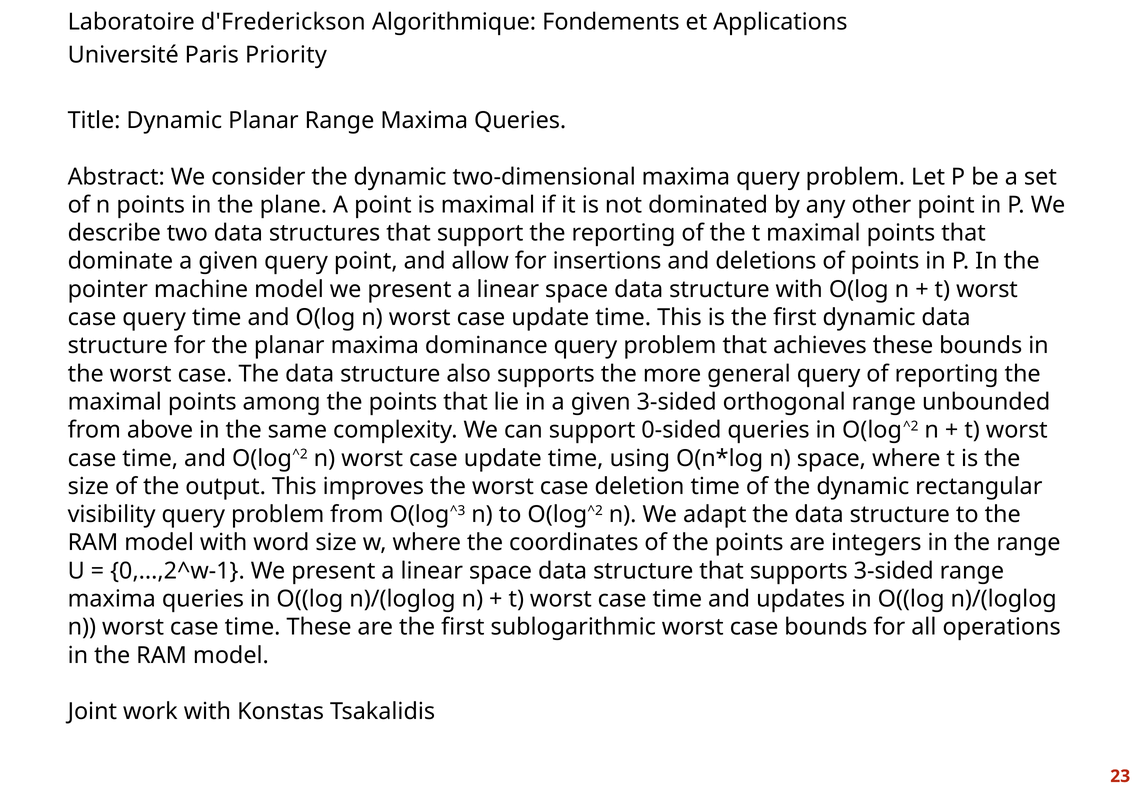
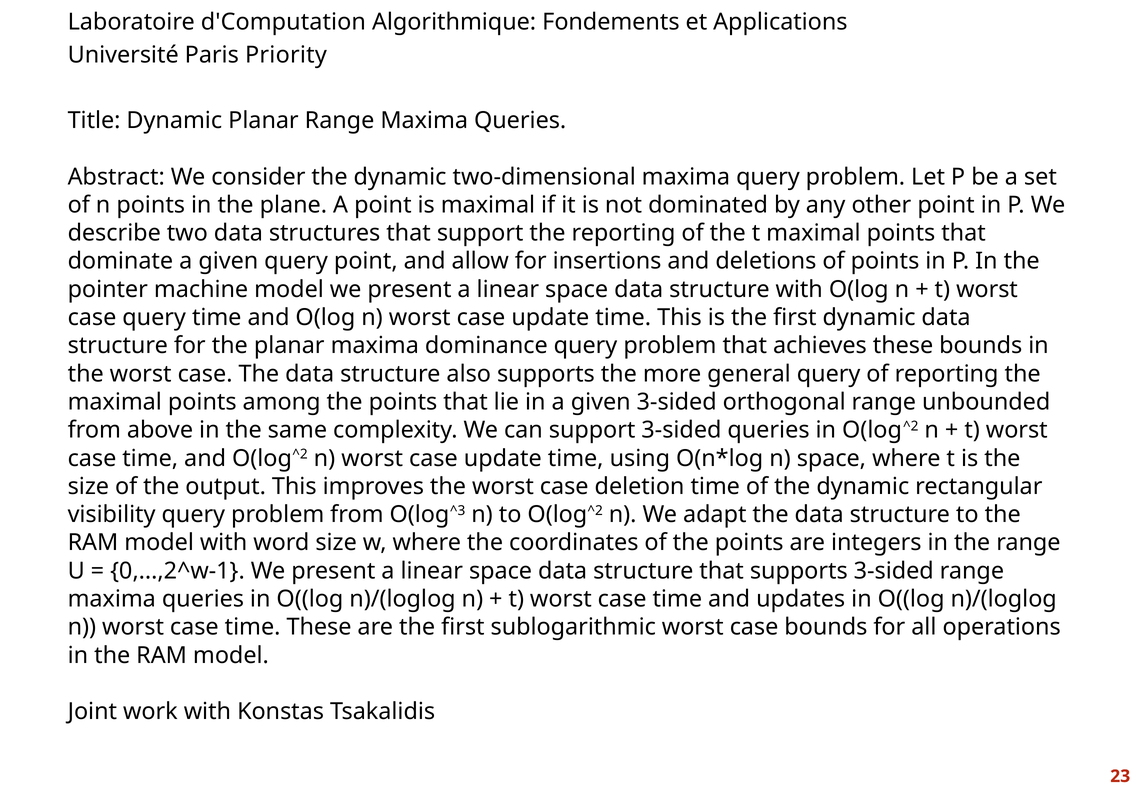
d'Frederickson: d'Frederickson -> d'Computation (283, 22)
support 0-sided: 0-sided -> 3-sided (681, 430)
